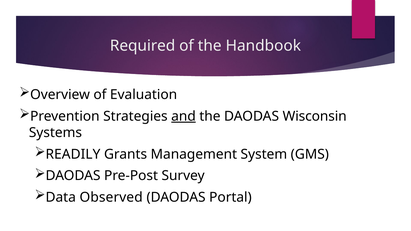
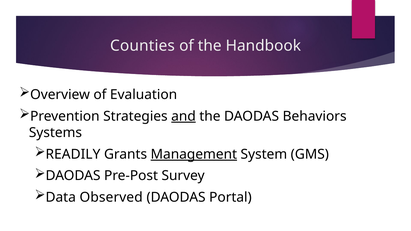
Required: Required -> Counties (142, 46)
Wisconsin: Wisconsin -> Behaviors (315, 116)
Management underline: none -> present (194, 154)
